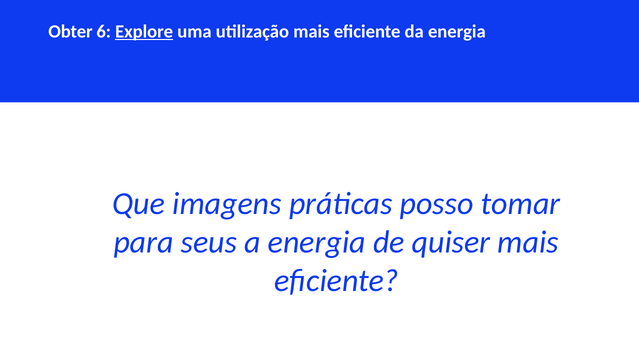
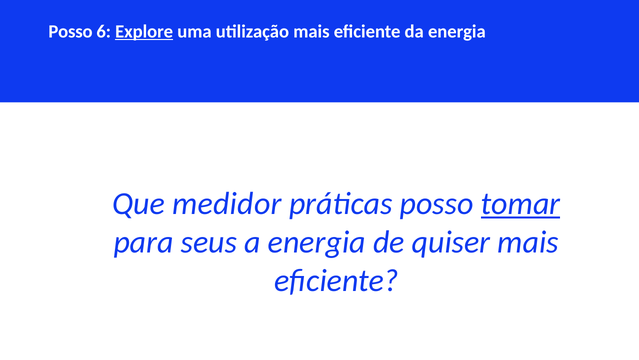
Obter: Obter -> Posso (71, 31)
imagens: imagens -> medidor (227, 203)
tomar underline: none -> present (521, 203)
